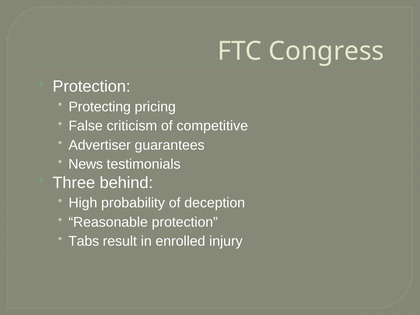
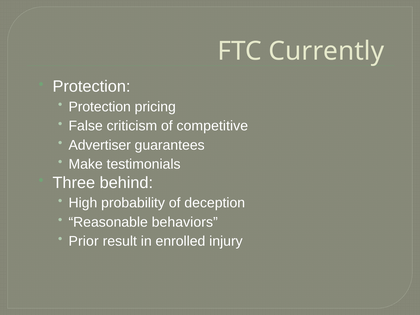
Congress: Congress -> Currently (326, 51)
Protecting: Protecting -> Protection (100, 107)
News: News -> Make (86, 164)
Reasonable protection: protection -> behaviors (185, 222)
Tabs: Tabs -> Prior (84, 241)
